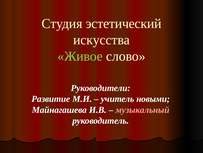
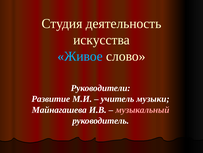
эстетический: эстетический -> деятельность (124, 23)
Живое colour: light green -> light blue (80, 56)
новыми: новыми -> музыки (153, 98)
